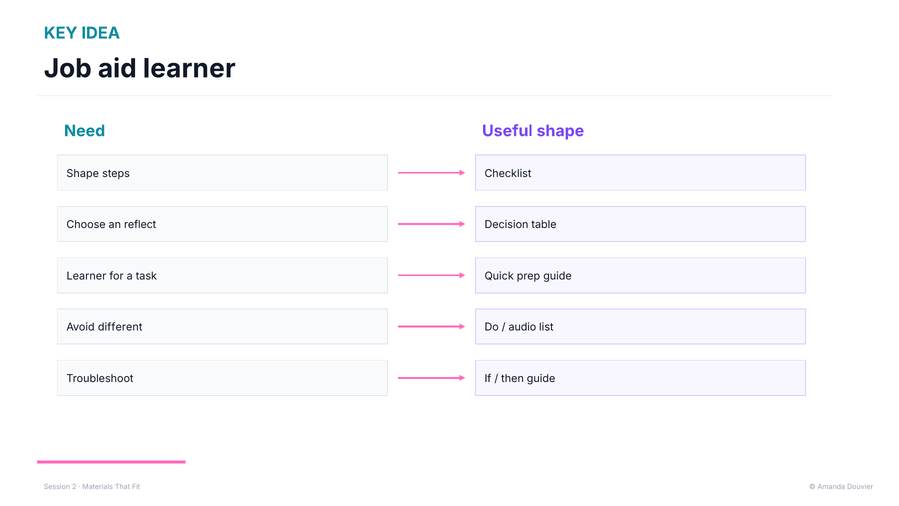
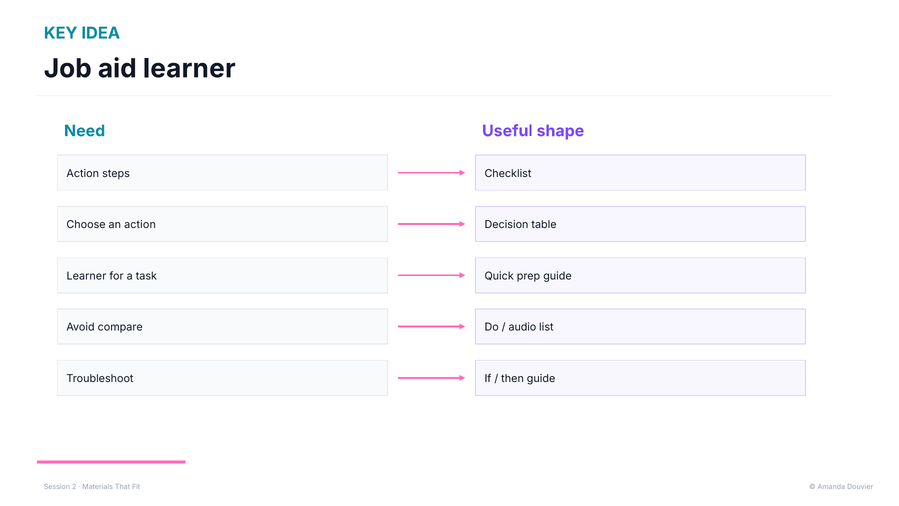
Shape: Shape -> Action (83, 173)
an reflect: reflect -> action (140, 225)
different: different -> compare (120, 327)
